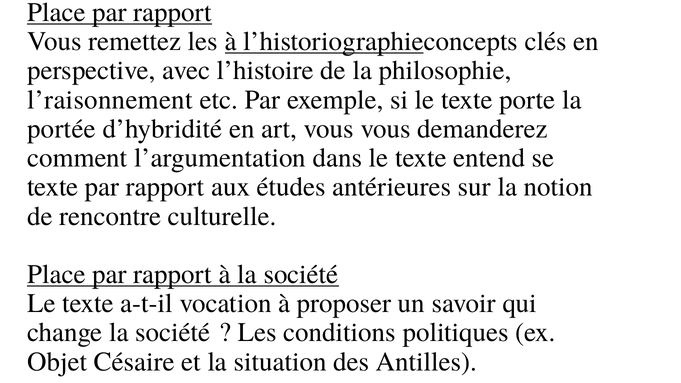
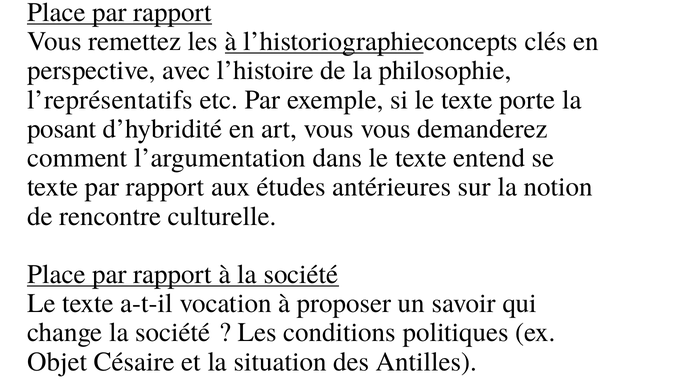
l’raisonnement: l’raisonnement -> l’représentatifs (110, 100)
portée: portée -> posant (62, 129)
